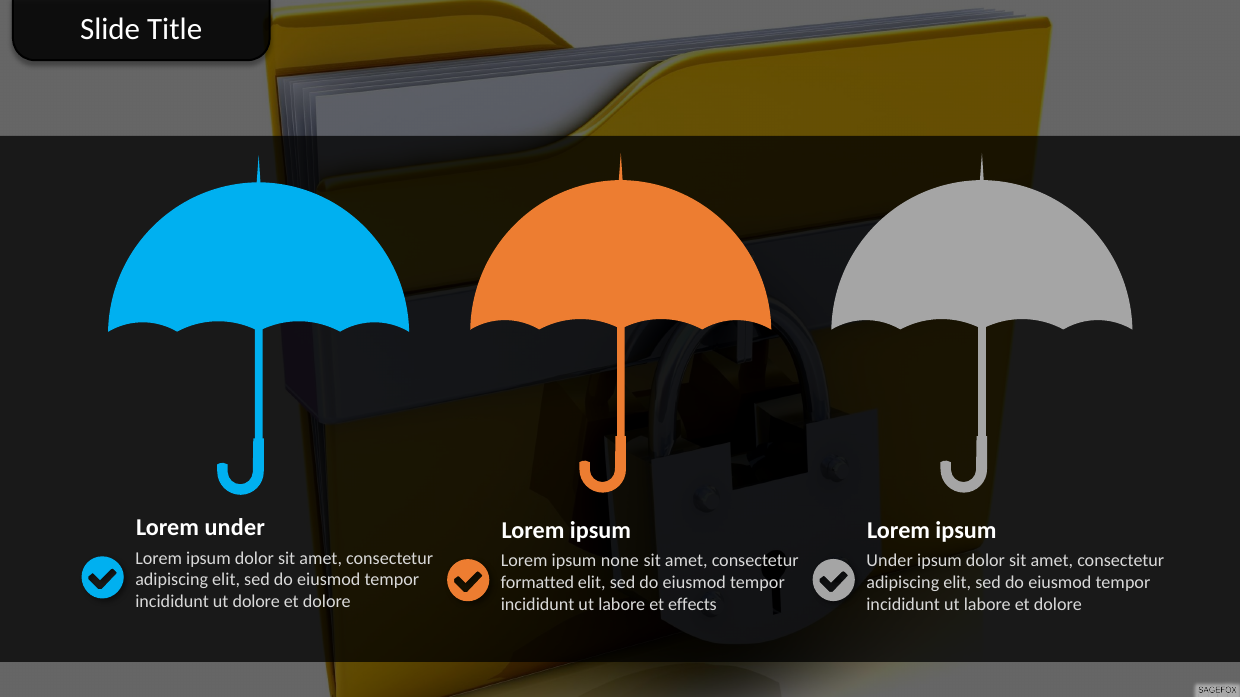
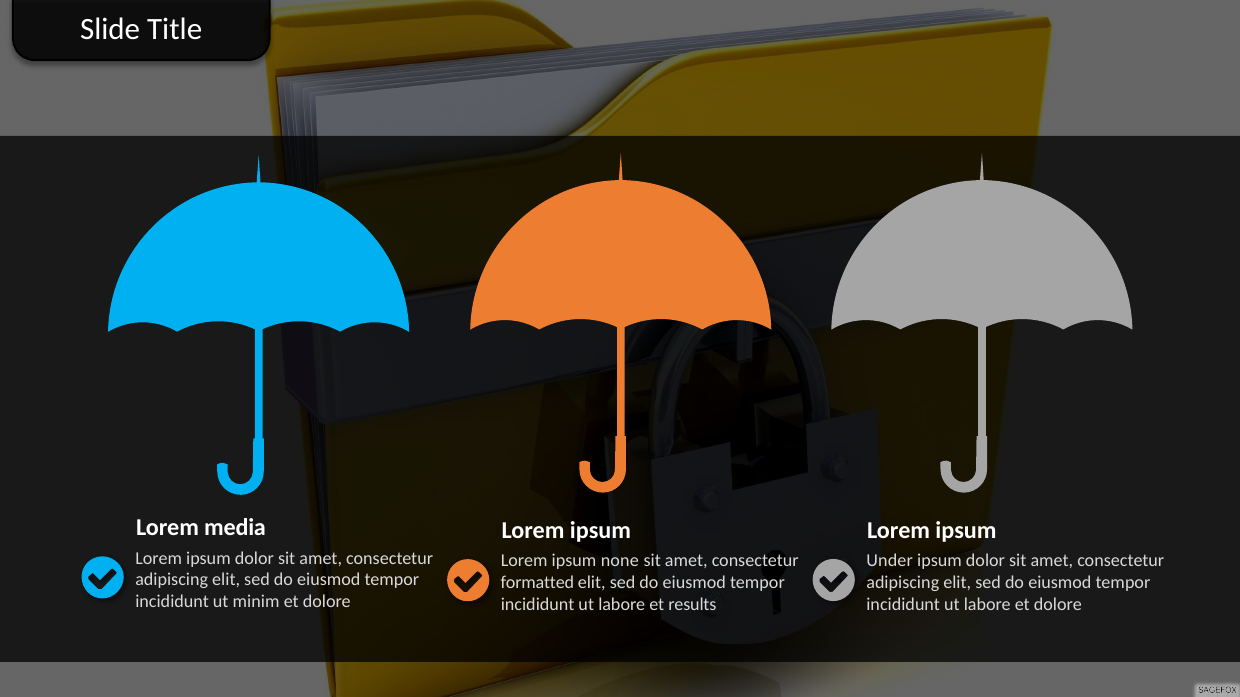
Lorem under: under -> media (235, 528)
ut dolore: dolore -> minim (256, 602)
effects: effects -> results (692, 605)
